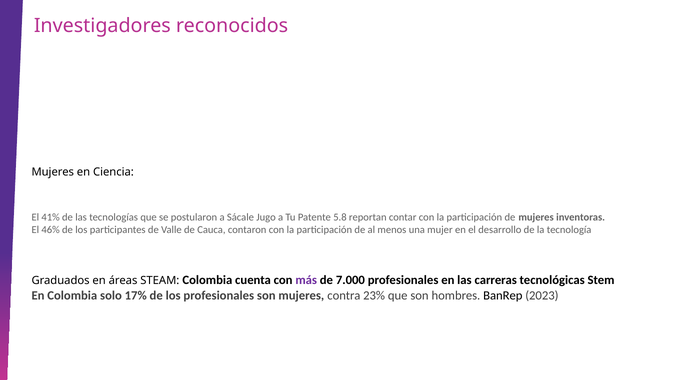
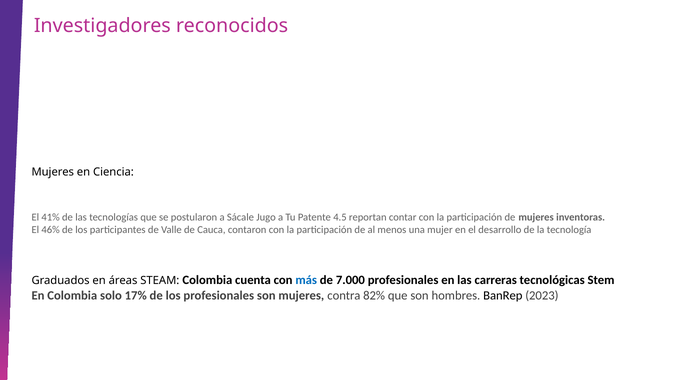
5.8: 5.8 -> 4.5 (340, 217)
más colour: purple -> blue (306, 280)
23%: 23% -> 82% (374, 296)
